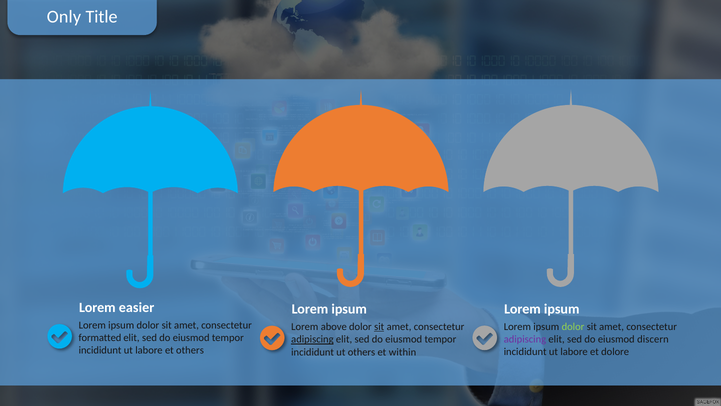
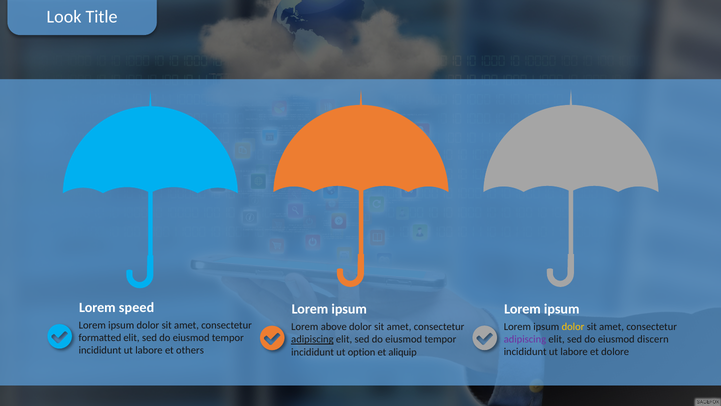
Only: Only -> Look (64, 17)
easier: easier -> speed (137, 307)
dolor colour: light green -> yellow (573, 326)
sit underline: present -> none (379, 326)
ut others: others -> option (362, 352)
within: within -> aliquip (403, 352)
